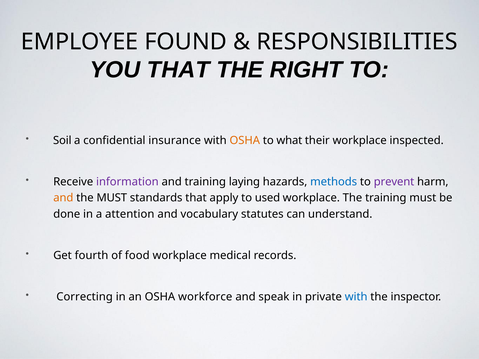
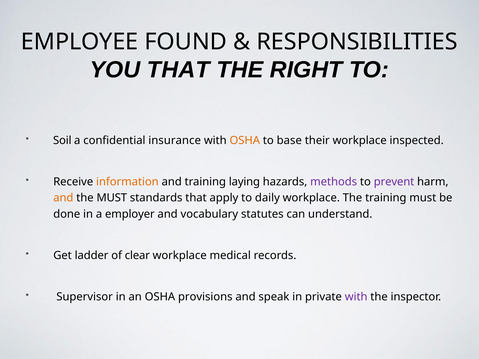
what: what -> base (289, 140)
information colour: purple -> orange (127, 182)
methods colour: blue -> purple (334, 182)
used: used -> daily (267, 198)
attention: attention -> employer (130, 214)
fourth: fourth -> ladder (92, 256)
food: food -> clear (137, 256)
Correcting: Correcting -> Supervisor (85, 297)
workforce: workforce -> provisions (205, 297)
with colour: blue -> purple (356, 297)
